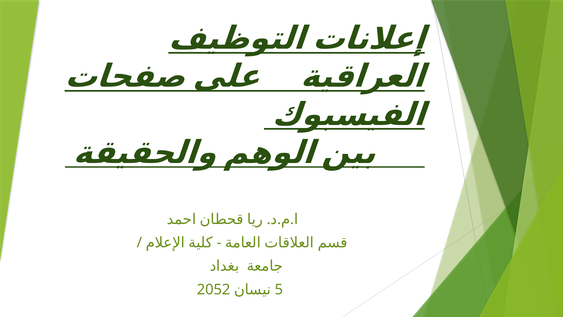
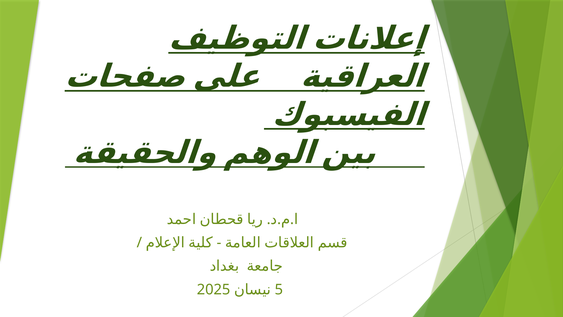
2052: 2052 -> 2025 (214, 289)
